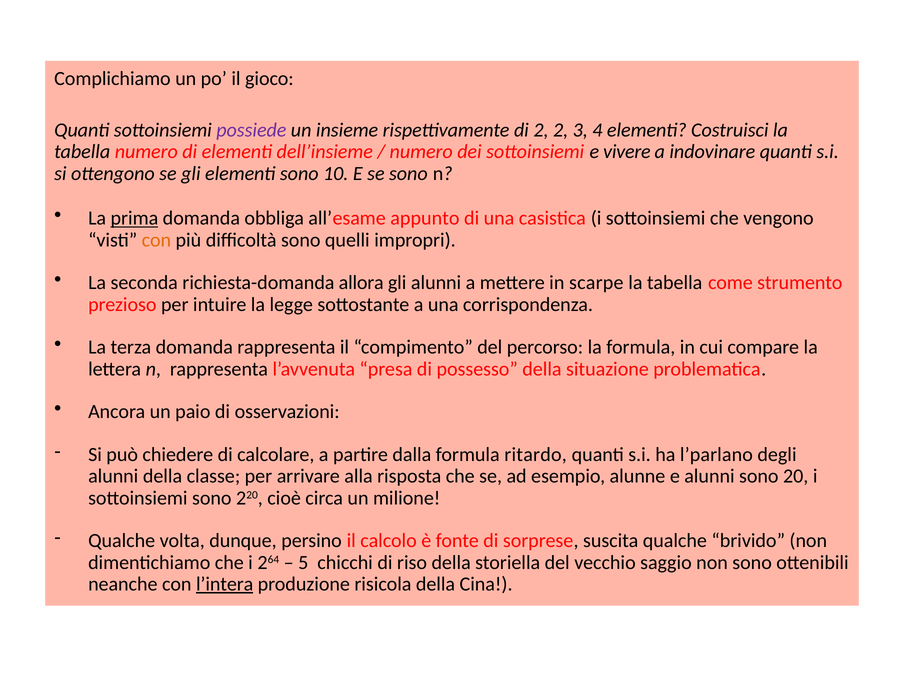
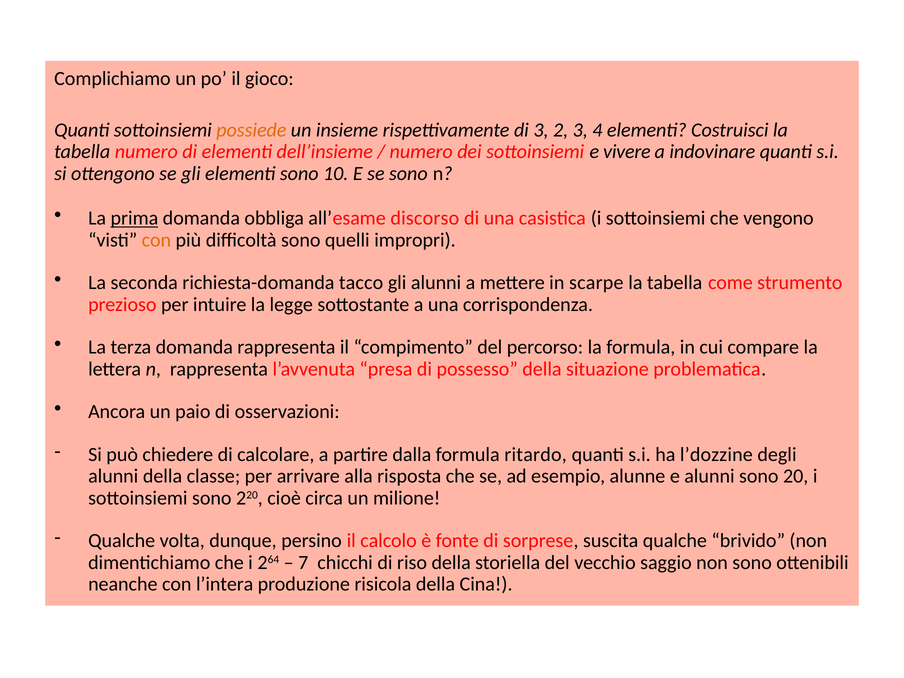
possiede colour: purple -> orange (251, 130)
di 2: 2 -> 3 (541, 130)
appunto: appunto -> discorso (425, 218)
allora: allora -> tacco (361, 283)
l’parlano: l’parlano -> l’dozzine (716, 455)
5: 5 -> 7 (303, 562)
l’intera underline: present -> none (225, 584)
